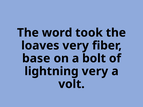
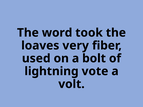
base: base -> used (36, 59)
lightning very: very -> vote (95, 71)
